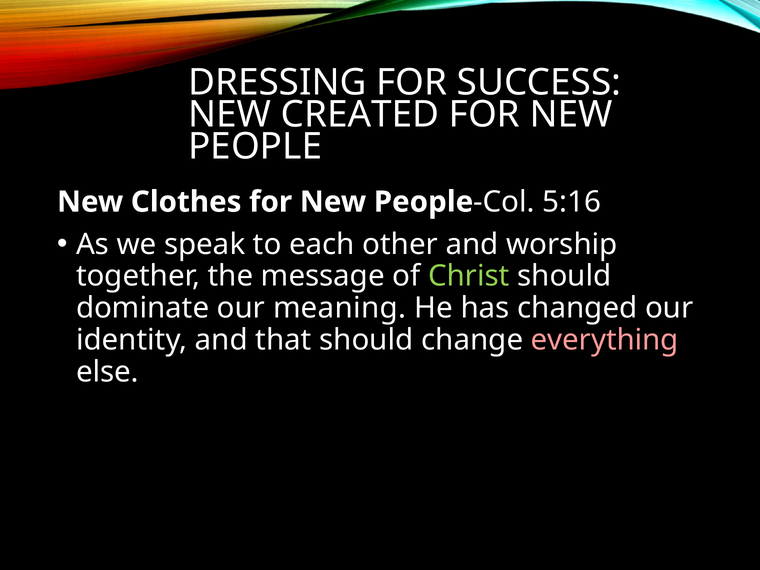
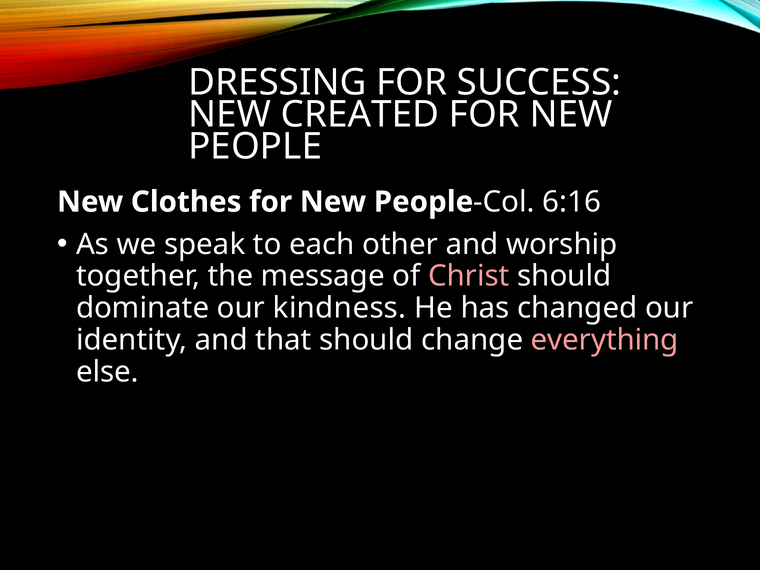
5:16: 5:16 -> 6:16 (572, 202)
Christ colour: light green -> pink (469, 276)
meaning: meaning -> kindness (340, 308)
